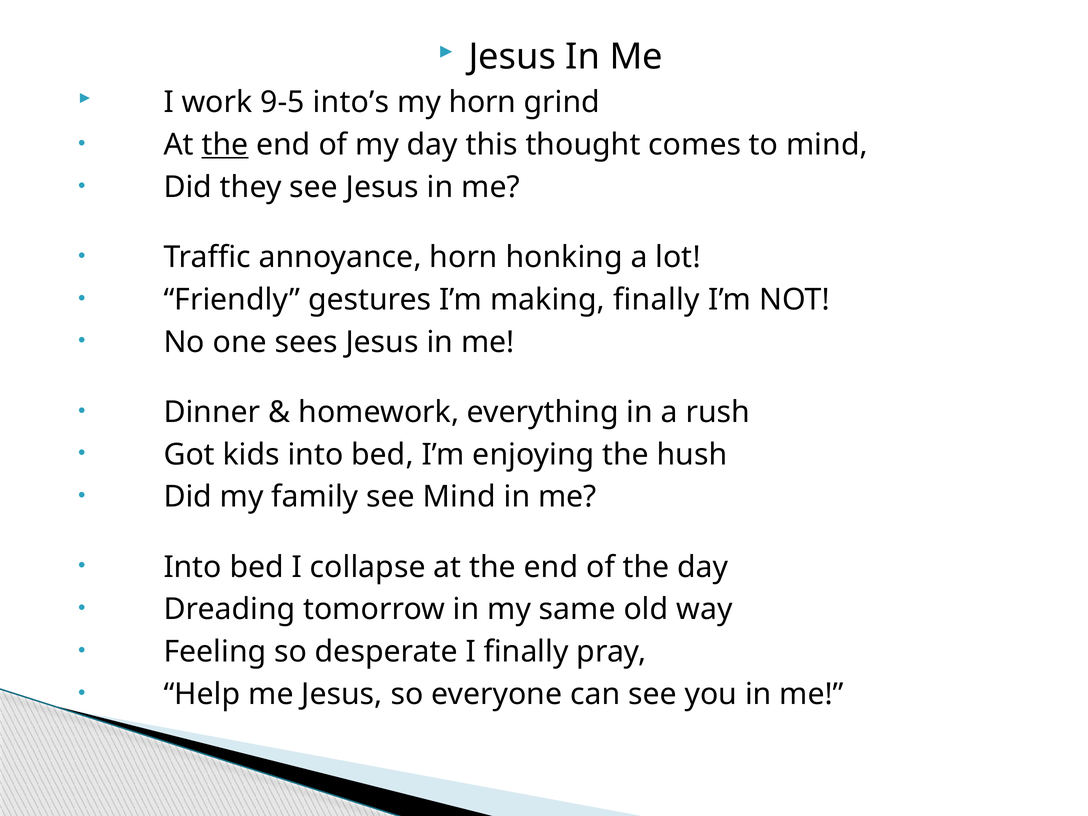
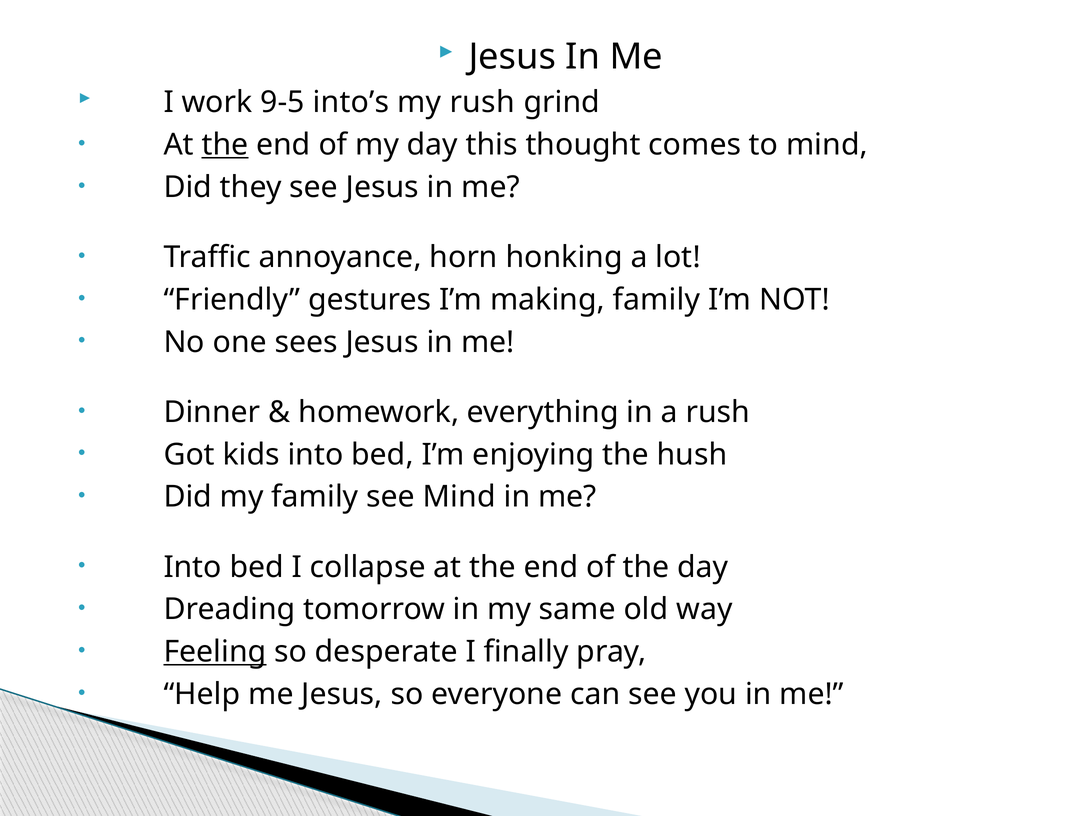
my horn: horn -> rush (482, 102)
making finally: finally -> family (656, 300)
Feeling underline: none -> present (215, 652)
